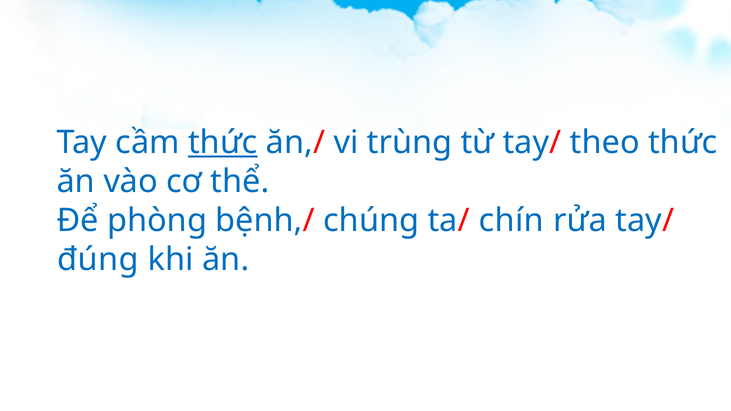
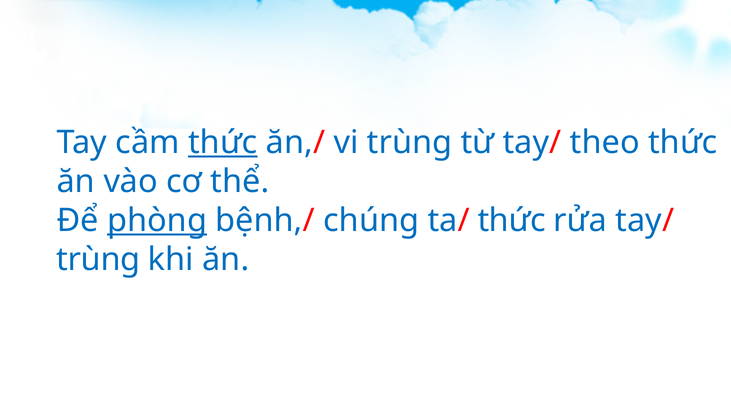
phòng underline: none -> present (157, 221)
ta/ chín: chín -> thức (512, 221)
đúng: đúng -> trùng (98, 260)
